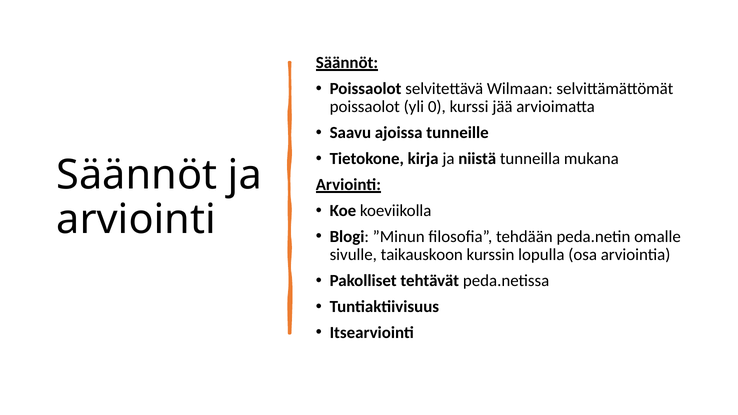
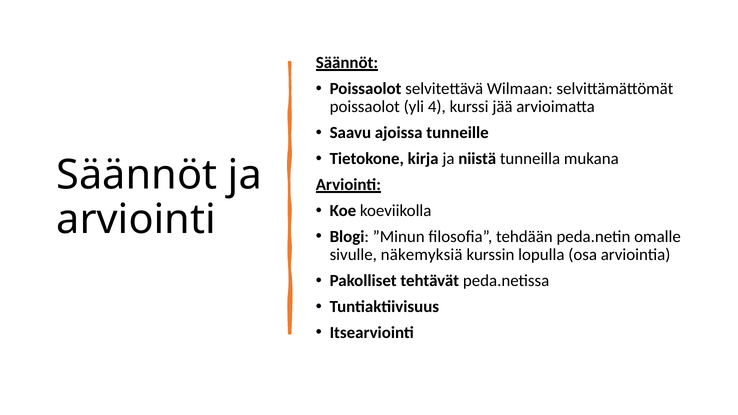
0: 0 -> 4 (437, 107)
taikauskoon: taikauskoon -> näkemyksiä (422, 255)
